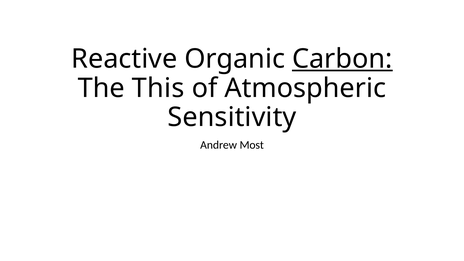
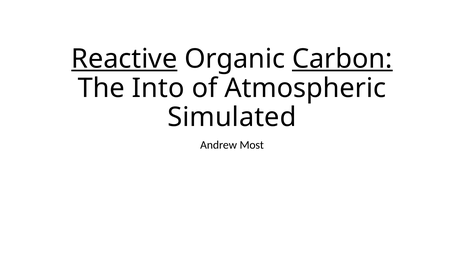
Reactive underline: none -> present (124, 59)
This: This -> Into (158, 88)
Sensitivity: Sensitivity -> Simulated (232, 117)
